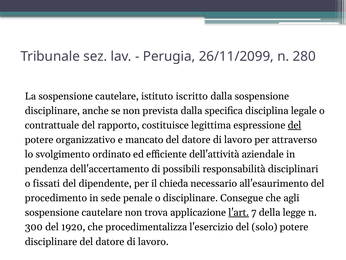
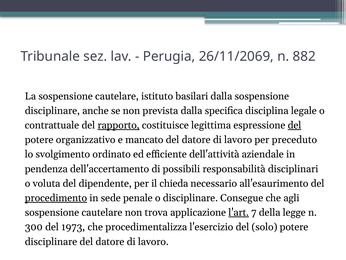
26/11/2099: 26/11/2099 -> 26/11/2069 (236, 56)
280: 280 -> 882 (304, 56)
iscritto: iscritto -> basilari (192, 96)
rapporto underline: none -> present (119, 125)
attraverso: attraverso -> preceduto (294, 140)
fissati: fissati -> voluta (46, 183)
procedimento underline: none -> present (56, 198)
1920: 1920 -> 1973 (73, 227)
